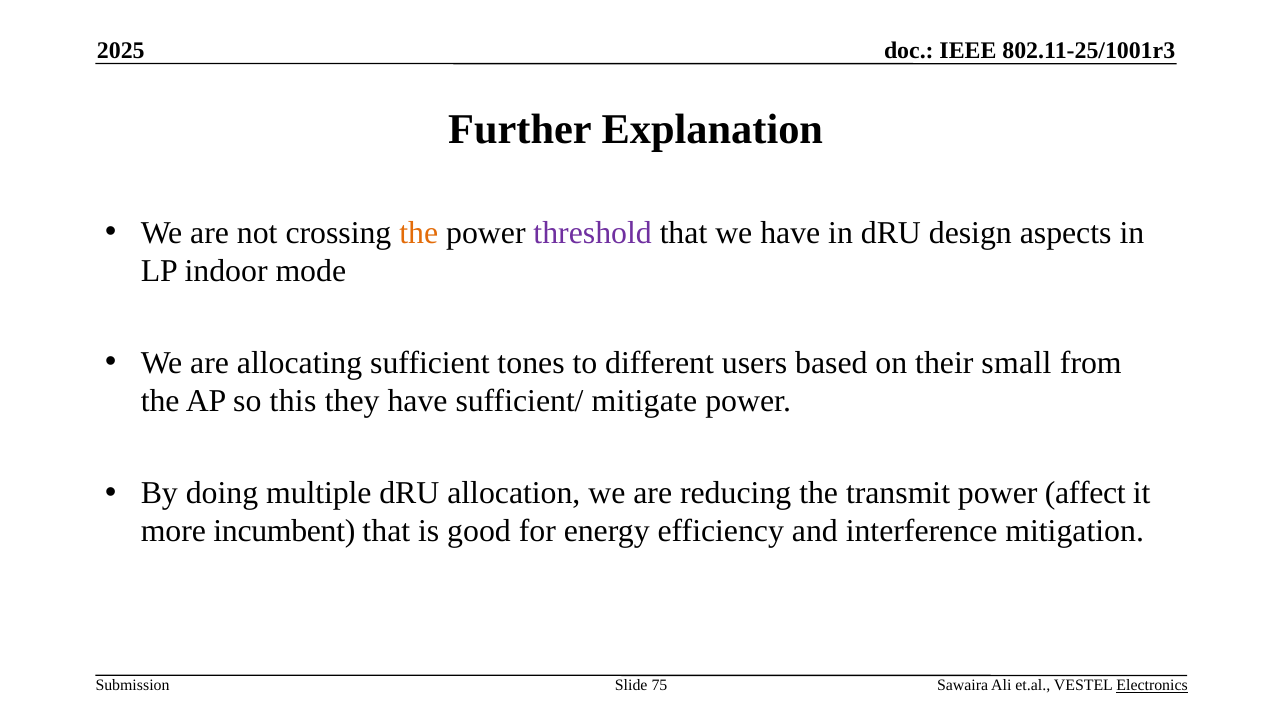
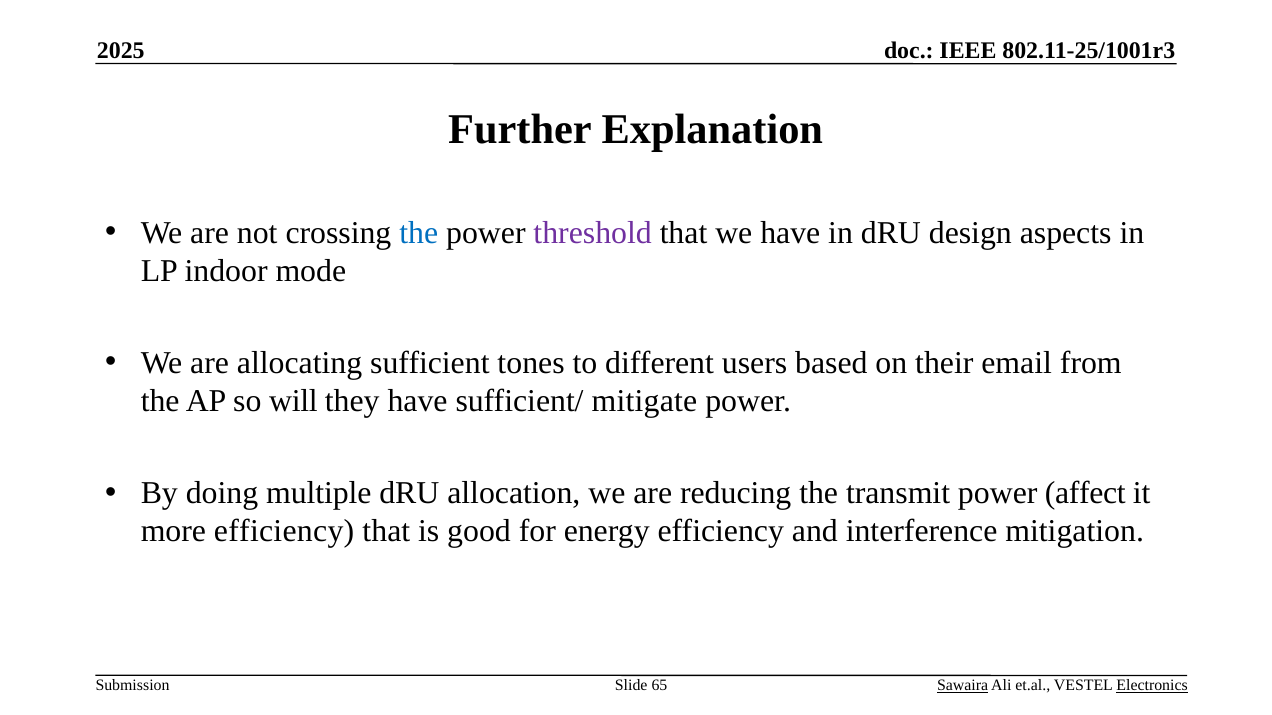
the colour: orange -> blue (419, 233)
small: small -> email (1017, 363)
this: this -> will (293, 401)
more incumbent: incumbent -> efficiency (284, 532)
75: 75 -> 65 (659, 686)
Sawaira underline: none -> present (963, 686)
